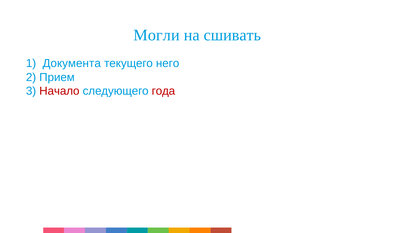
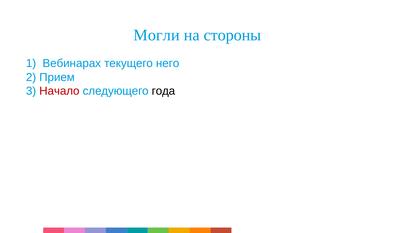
сшивать: сшивать -> стороны (232, 35)
Документа: Документа -> Вебинарах (72, 63)
года colour: red -> black (163, 91)
